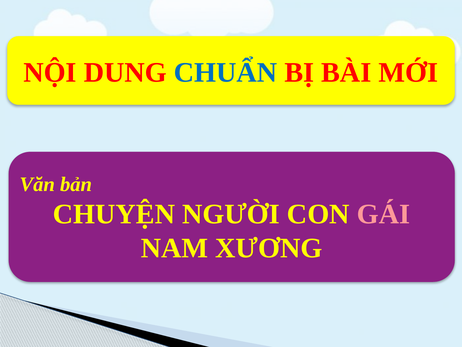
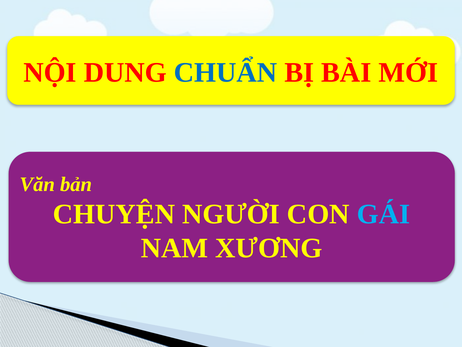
GÁI colour: pink -> light blue (383, 214)
